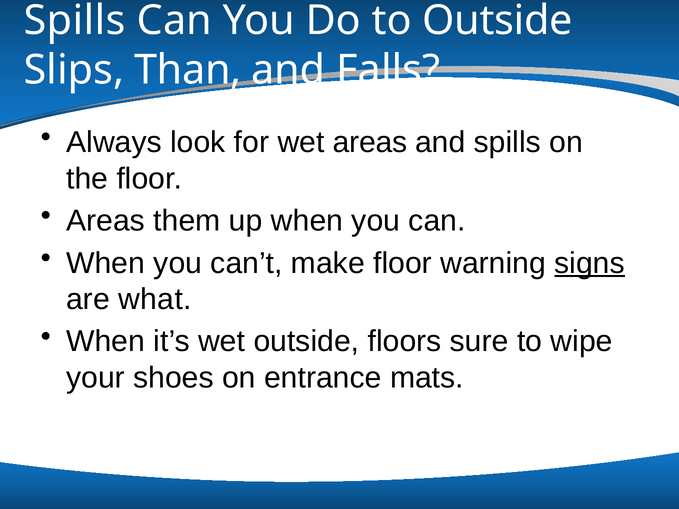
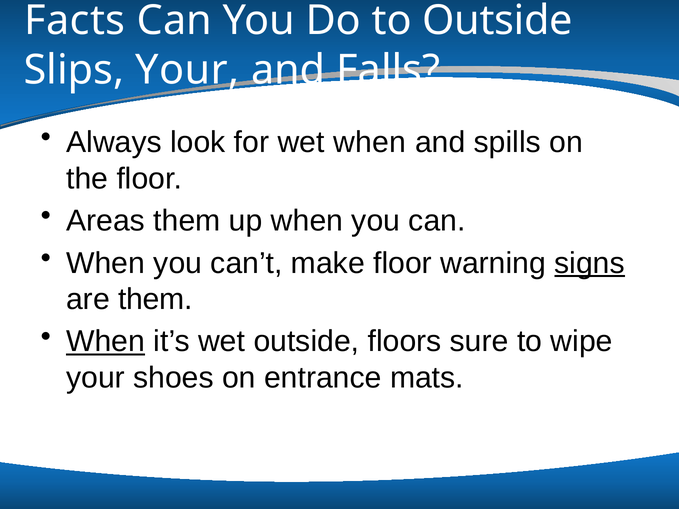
Spills: Spills -> Facts (75, 20)
Slips Than: Than -> Your (187, 70)
wet areas: areas -> when (370, 142)
are what: what -> them (155, 299)
When underline: none -> present (106, 342)
